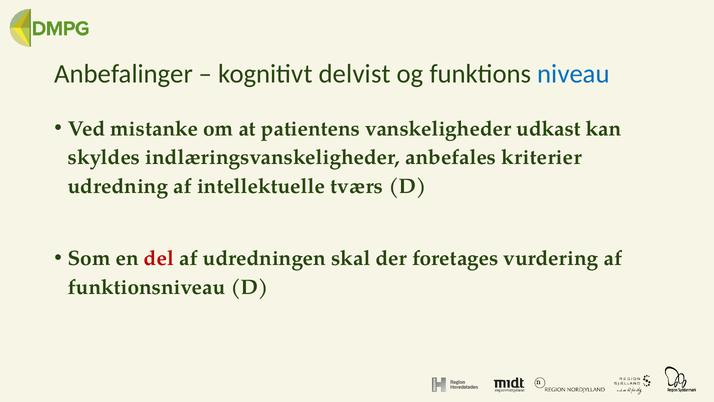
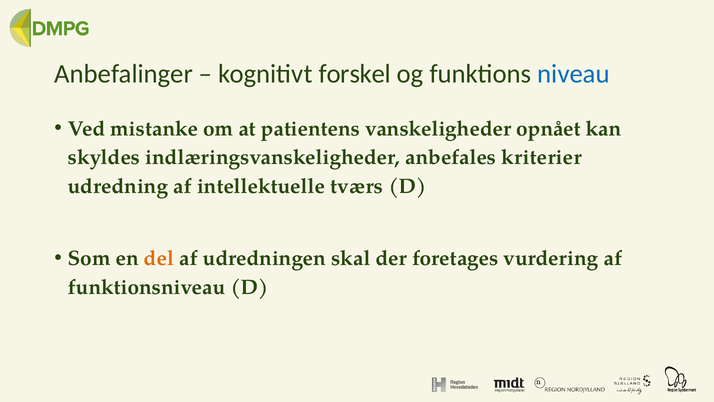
delvist: delvist -> forskel (355, 74)
udkast: udkast -> opnået (549, 129)
del colour: red -> orange (159, 258)
